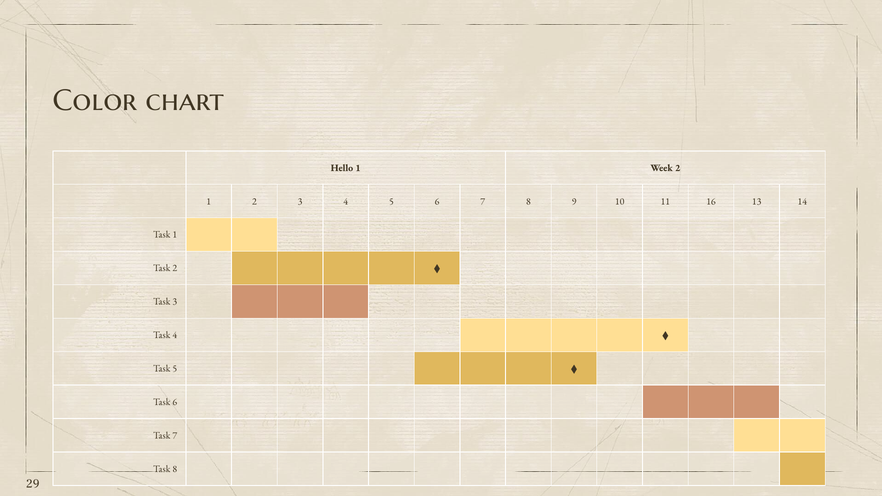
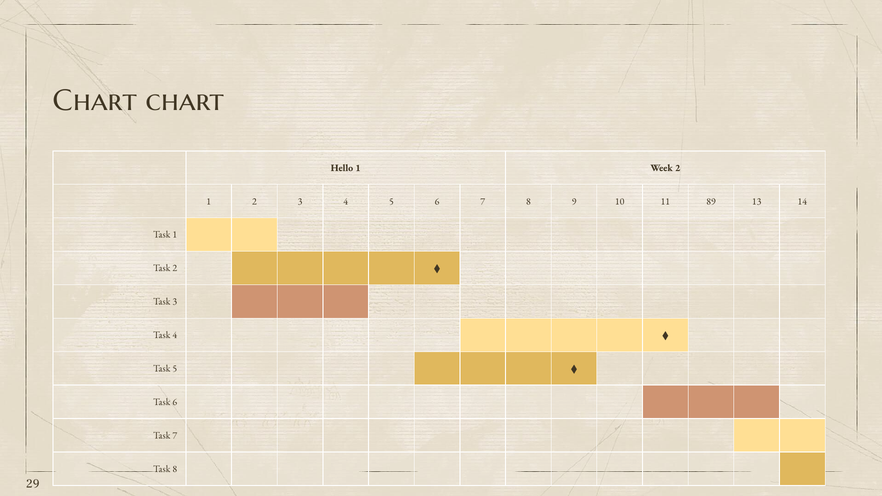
Color: Color -> Chart (95, 101)
16: 16 -> 89 (711, 201)
